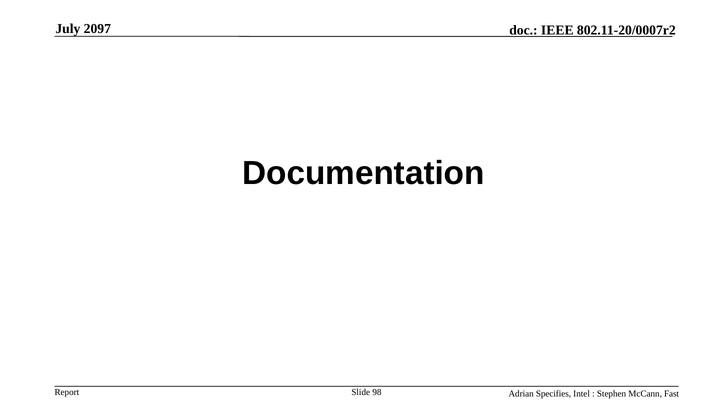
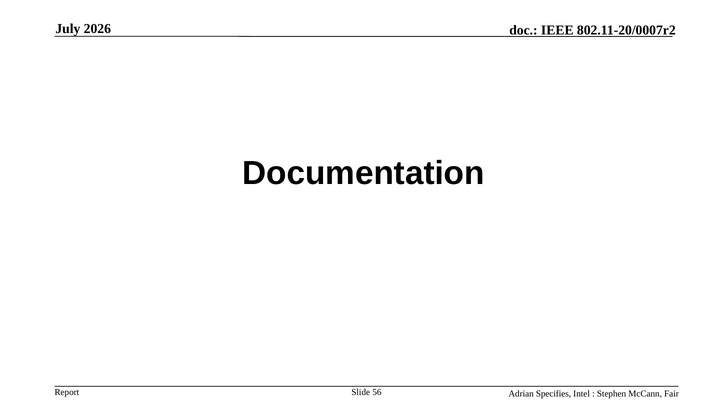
2097: 2097 -> 2026 (97, 29)
98: 98 -> 56 (377, 392)
Fast: Fast -> Fair (671, 394)
